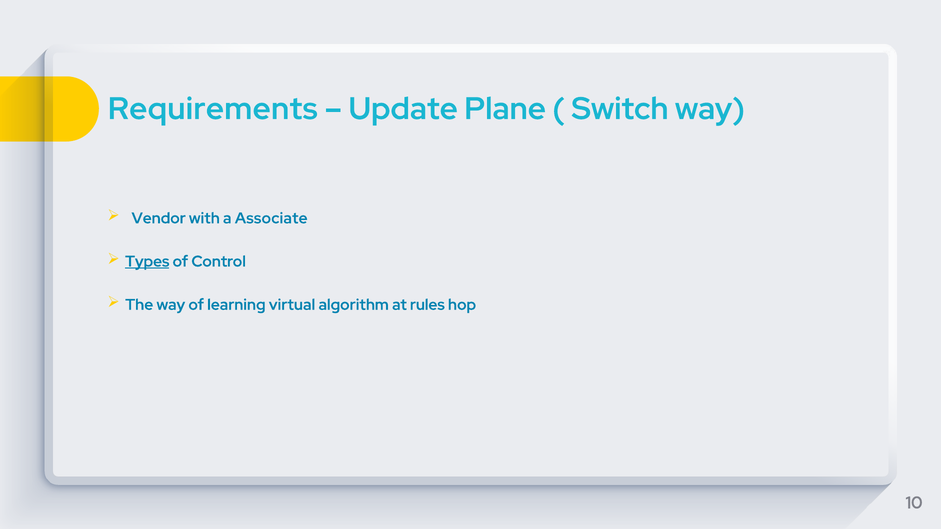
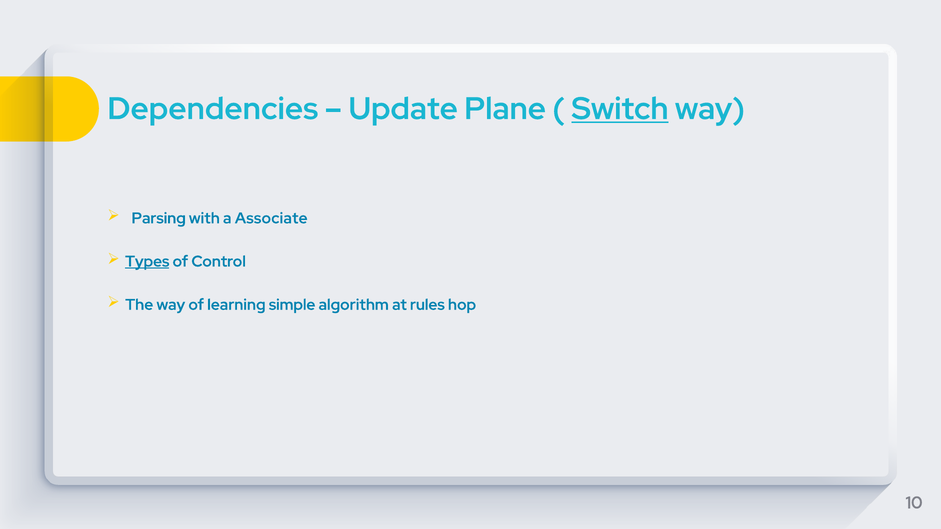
Requirements: Requirements -> Dependencies (213, 109)
Switch underline: none -> present (620, 109)
Vendor: Vendor -> Parsing (159, 218)
virtual: virtual -> simple (292, 305)
